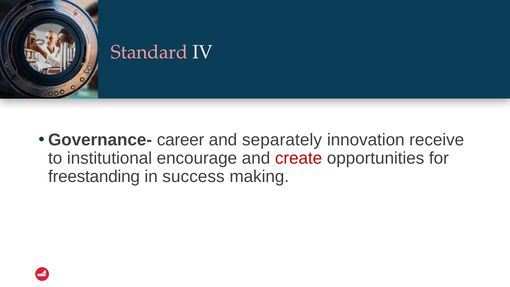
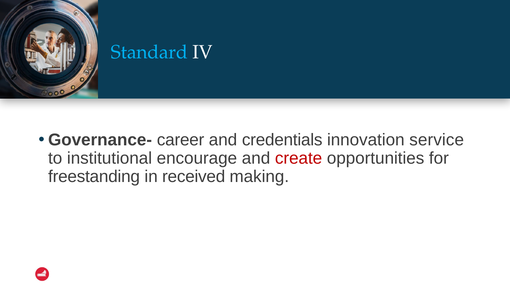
Standard colour: pink -> light blue (149, 52)
separately: separately -> credentials (282, 140)
receive: receive -> service (437, 140)
success: success -> received (194, 177)
